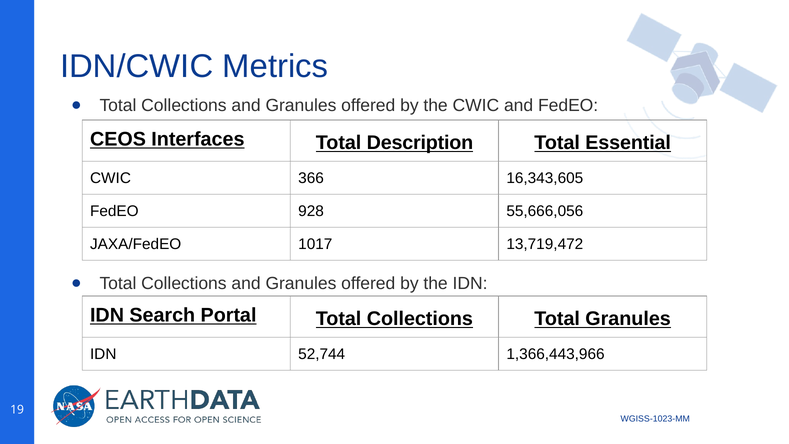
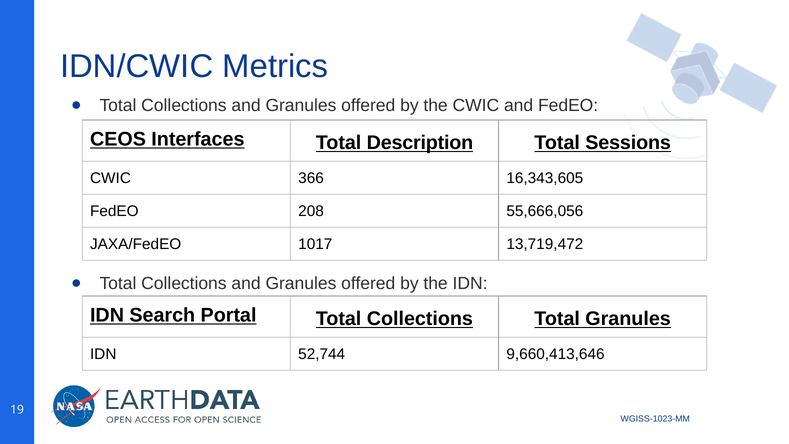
Essential: Essential -> Sessions (628, 143)
928: 928 -> 208 (311, 211)
1,366,443,966: 1,366,443,966 -> 9,660,413,646 (556, 354)
